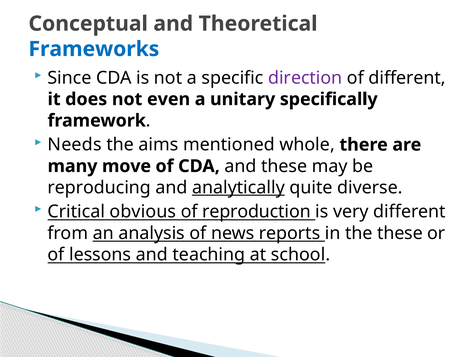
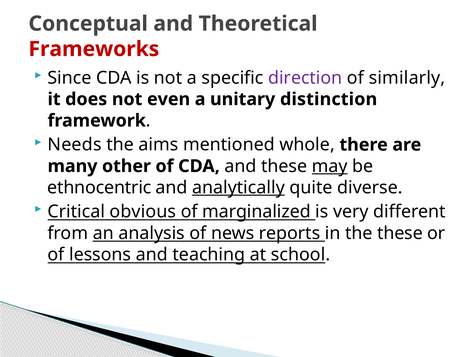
Frameworks colour: blue -> red (94, 49)
of different: different -> similarly (407, 78)
specifically: specifically -> distinction (329, 99)
move: move -> other (126, 166)
may underline: none -> present (330, 166)
reproducing: reproducing -> ethnocentric (99, 188)
reproduction: reproduction -> marginalized (256, 212)
